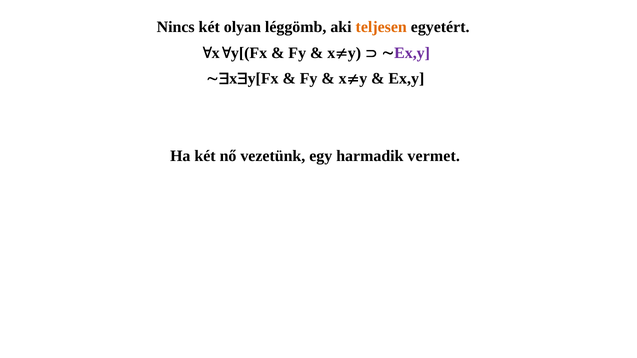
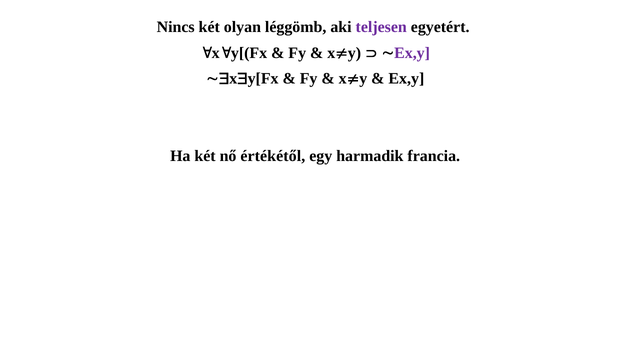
teljesen colour: orange -> purple (381, 27)
vezetünk: vezetünk -> értékétől (273, 156)
vermet: vermet -> francia (434, 156)
